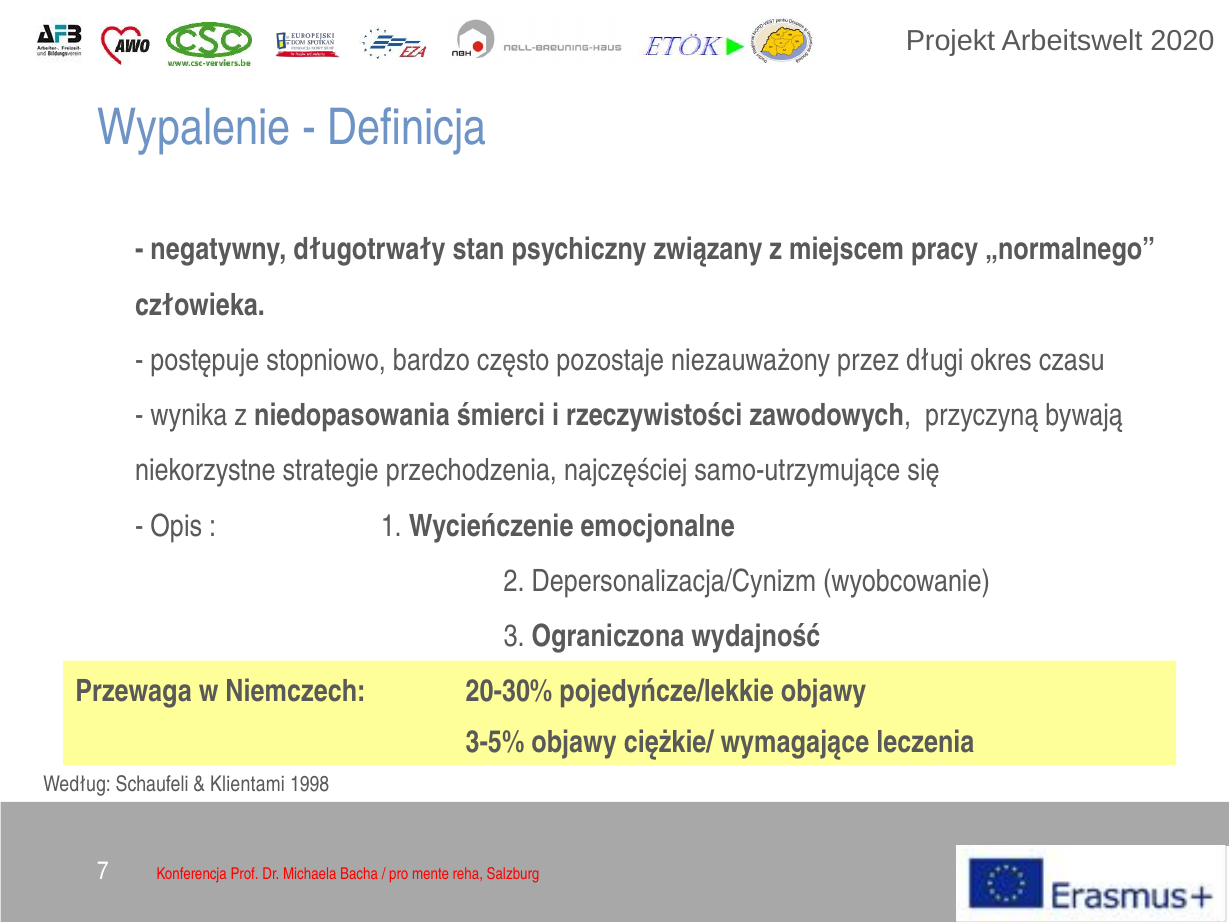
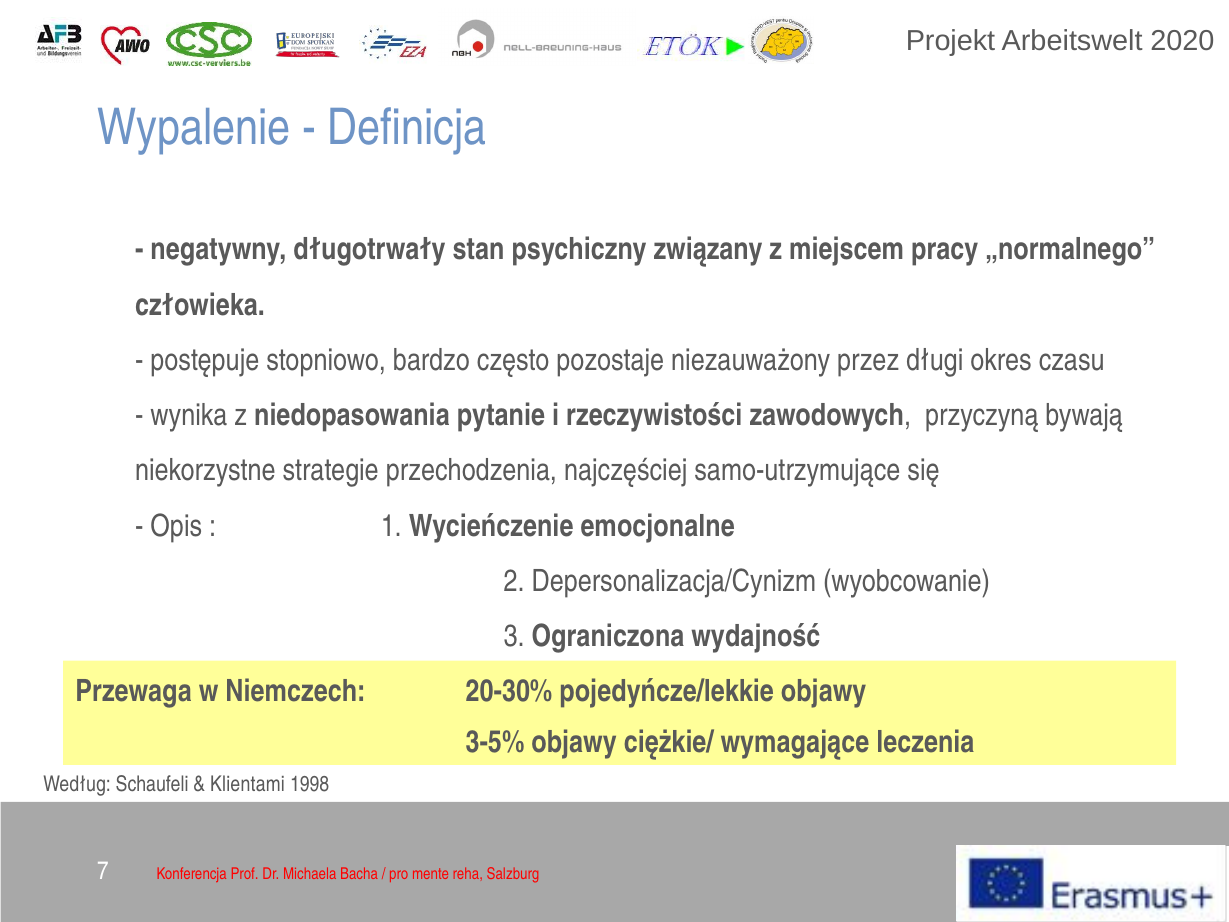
śmierci: śmierci -> pytanie (501, 416)
